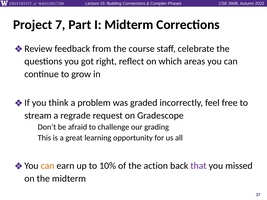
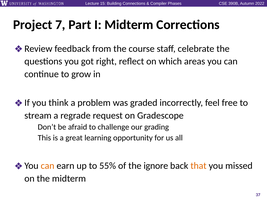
10%: 10% -> 55% (108, 166)
action: action -> ignore (156, 166)
that colour: purple -> orange (198, 166)
